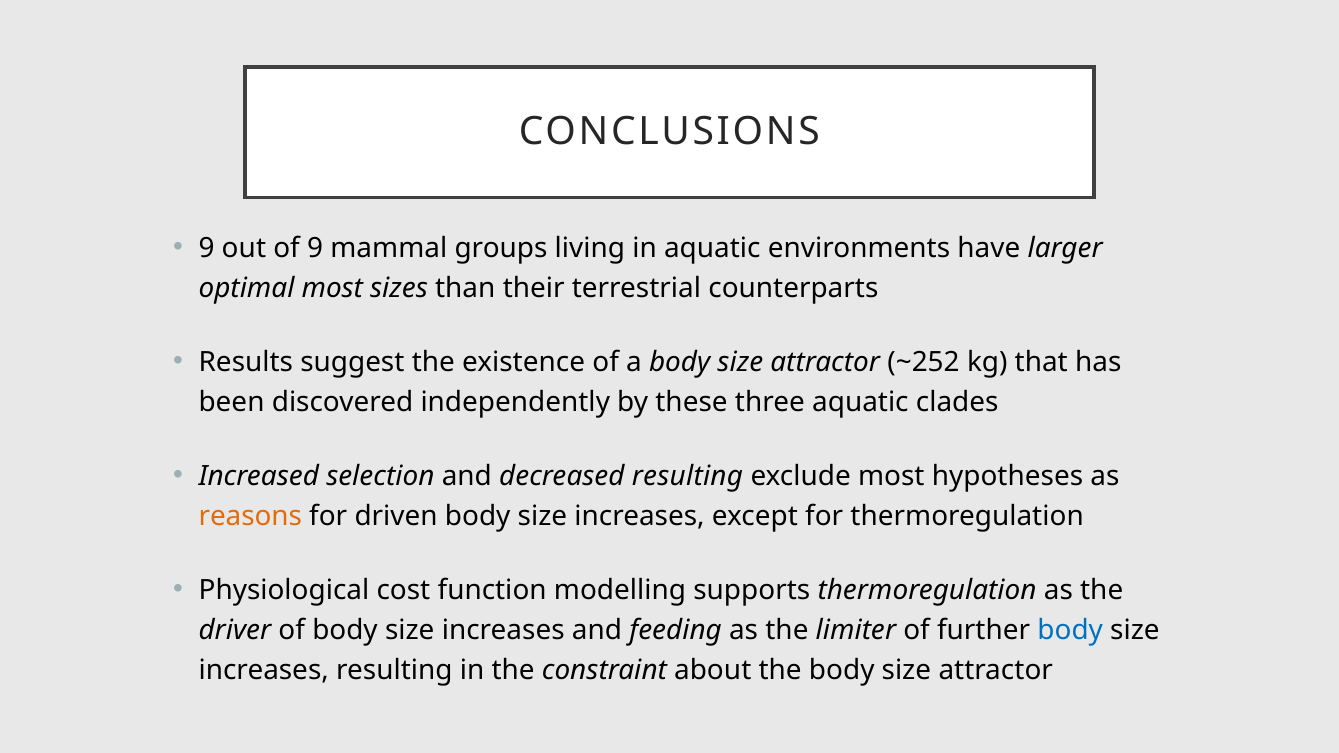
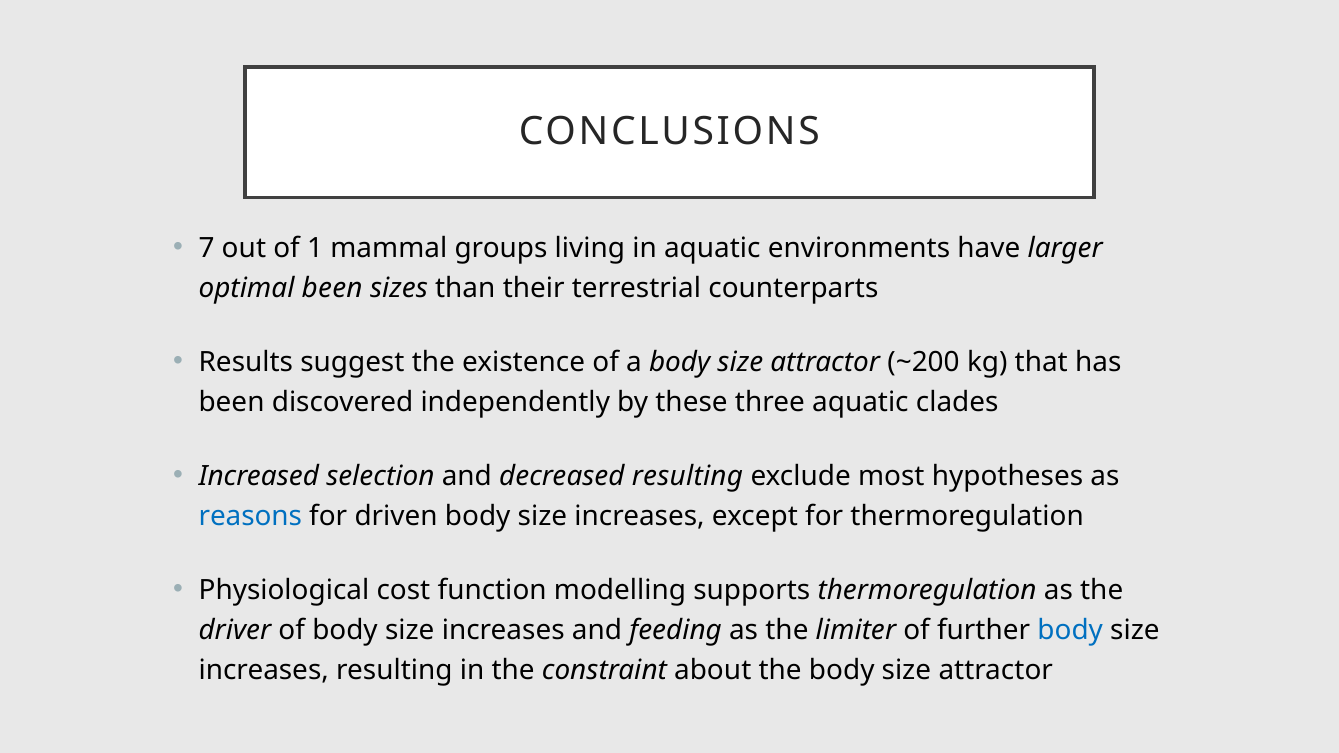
9: 9 -> 7 (207, 248)
of 9: 9 -> 1 (315, 248)
optimal most: most -> been (332, 289)
~252: ~252 -> ~200 (924, 362)
reasons colour: orange -> blue (250, 516)
